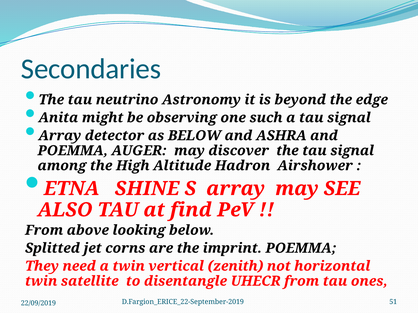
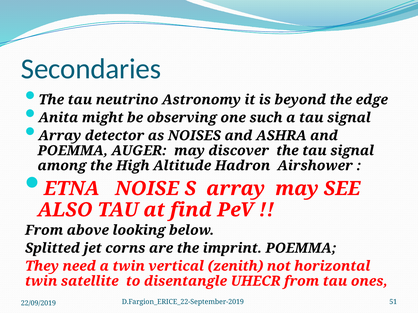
as BELOW: BELOW -> NOISES (194, 136)
SHINE: SHINE -> NOISE (147, 189)
